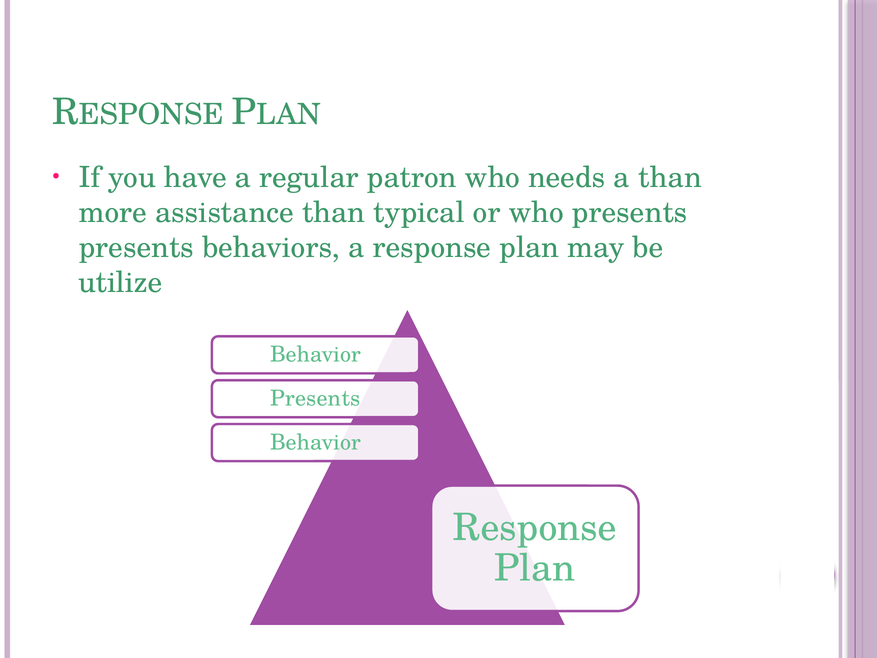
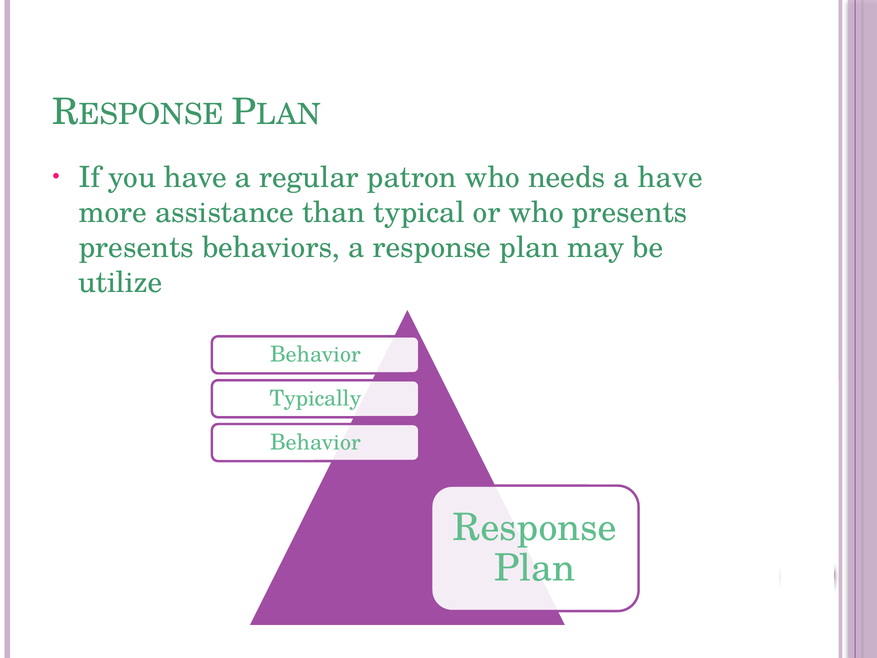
a than: than -> have (670, 177)
Presents: Presents -> Typically (316, 398)
